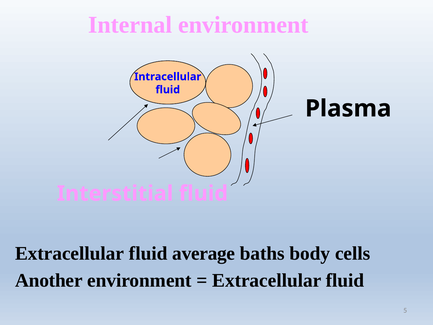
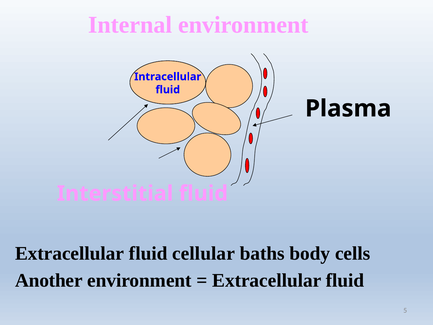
average: average -> cellular (204, 253)
